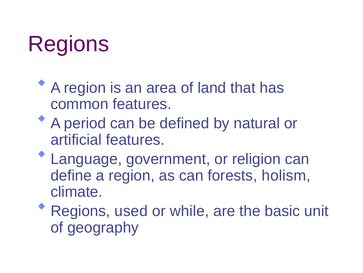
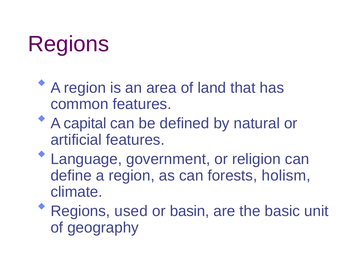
period: period -> capital (85, 123)
while: while -> basin (190, 211)
